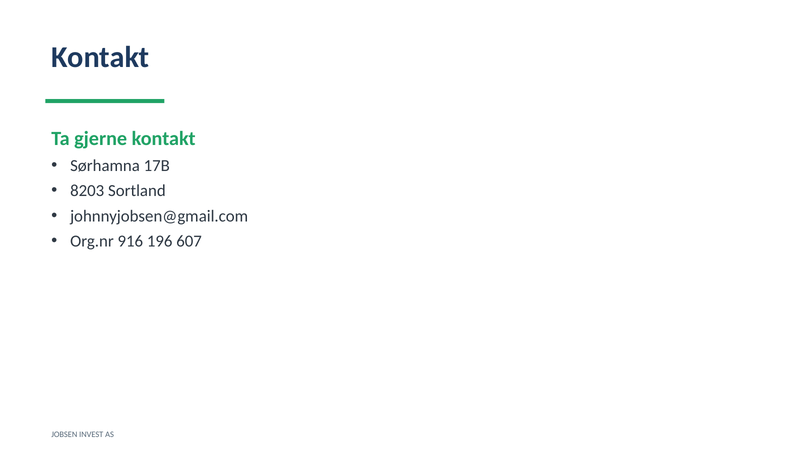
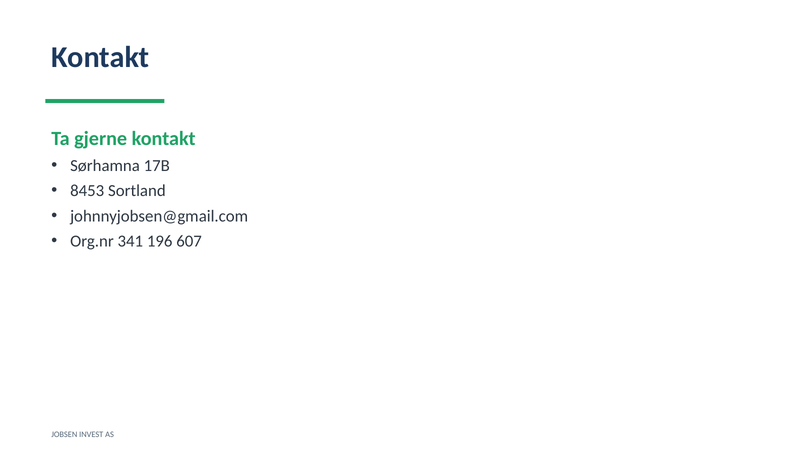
8203: 8203 -> 8453 (87, 191)
916: 916 -> 341 (130, 241)
